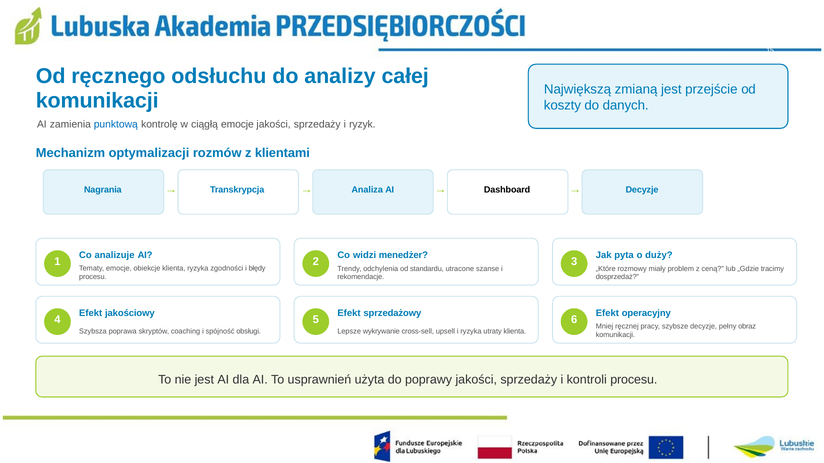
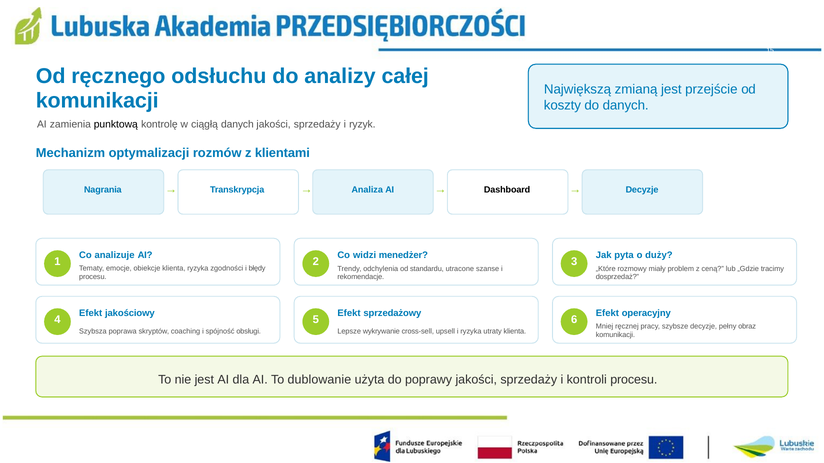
punktową colour: blue -> black (116, 124)
ciągłą emocje: emocje -> danych (237, 124)
usprawnień: usprawnień -> dublowanie (319, 380)
